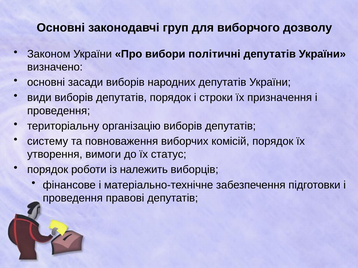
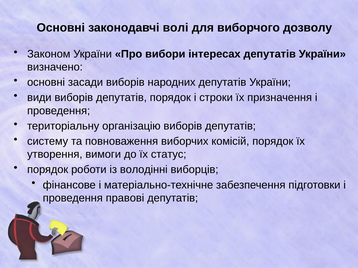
груп: груп -> волі (176, 28)
політичні: політичні -> інтересах (214, 54)
належить: належить -> володінні (144, 170)
